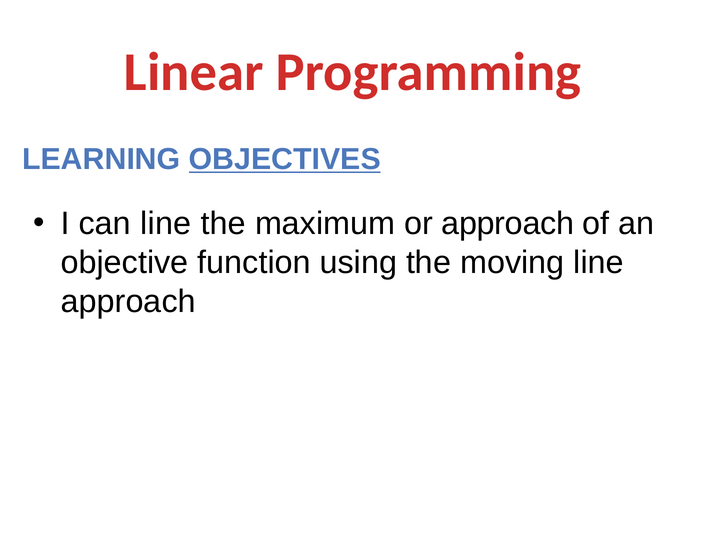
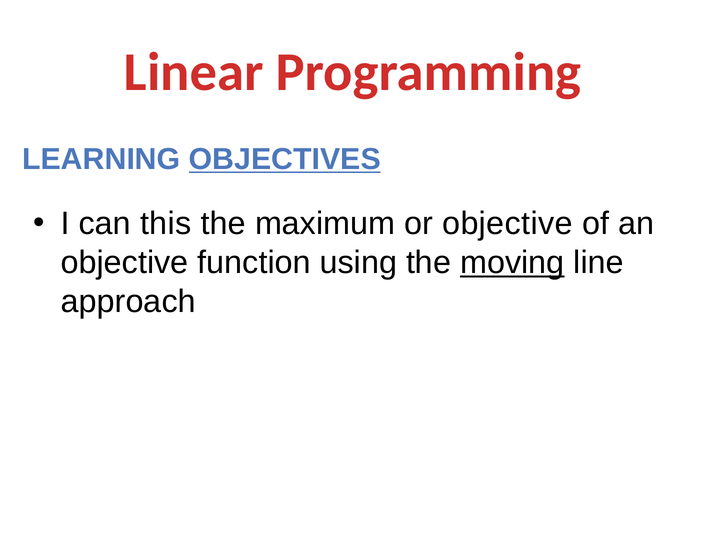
can line: line -> this (166, 224)
or approach: approach -> objective (507, 224)
moving underline: none -> present (512, 263)
